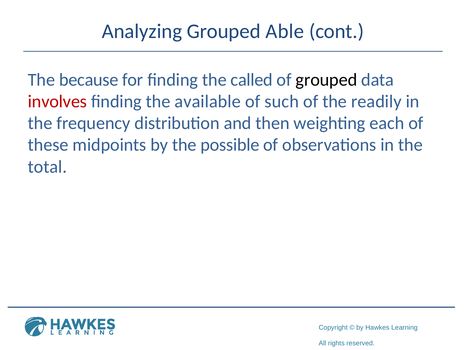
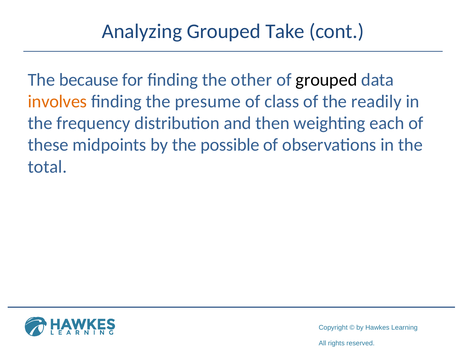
Able: Able -> Take (285, 31)
called: called -> other (252, 80)
involves colour: red -> orange (57, 101)
available: available -> presume (208, 101)
such: such -> class (282, 101)
